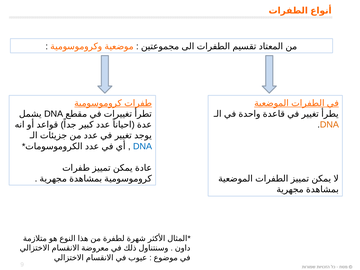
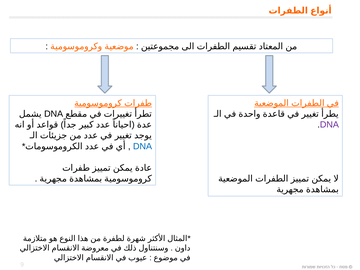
DNA colour: orange -> purple (329, 125)
